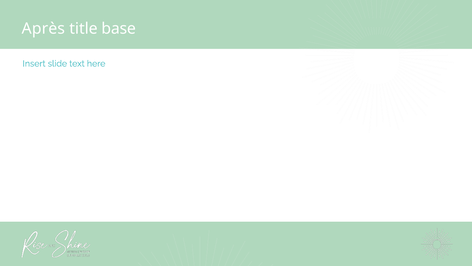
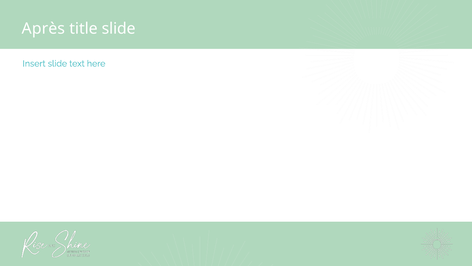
title base: base -> slide (119, 28)
